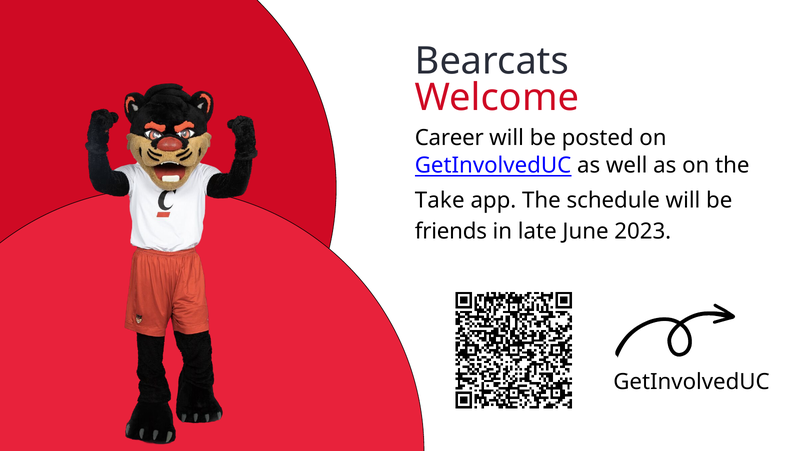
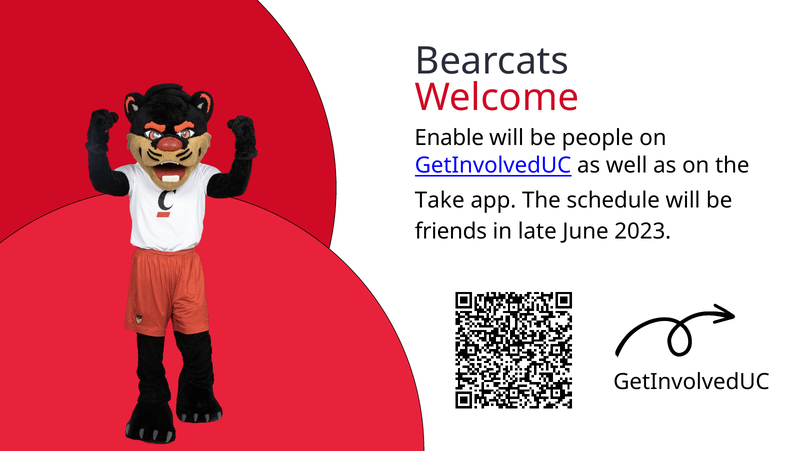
Career: Career -> Enable (449, 138)
posted: posted -> people (598, 138)
